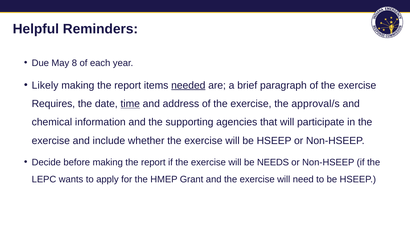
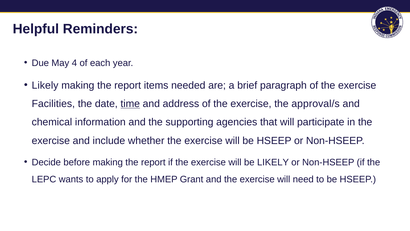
8: 8 -> 4 (74, 63)
needed underline: present -> none (188, 85)
Requires: Requires -> Facilities (53, 104)
be NEEDS: NEEDS -> LIKELY (273, 162)
